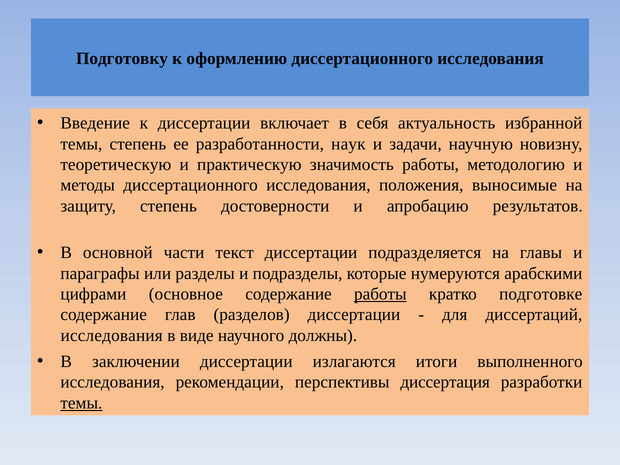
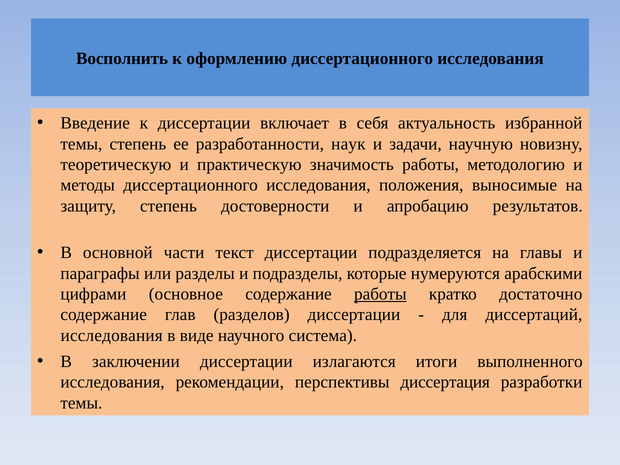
Подготовку: Подготовку -> Восполнить (122, 59)
подготовке: подготовке -> достаточно (541, 294)
должны: должны -> система (323, 335)
темы underline: present -> none (81, 403)
